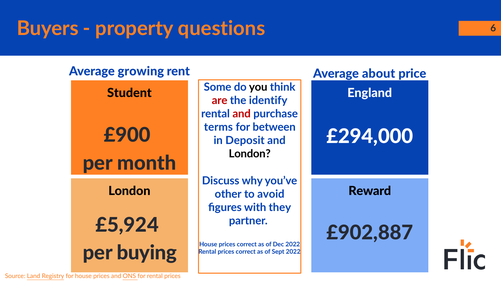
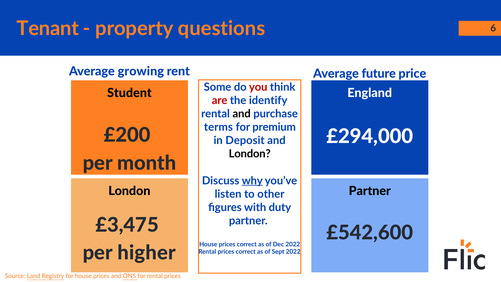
Buyers: Buyers -> Tenant (48, 29)
about: about -> future (379, 74)
you colour: black -> red (258, 87)
and colour: red -> black (242, 114)
between: between -> premium (274, 127)
£900: £900 -> £200 (127, 135)
why underline: none -> present (252, 181)
Reward: Reward -> Partner (370, 191)
other: other -> listen (228, 194)
avoid: avoid -> other (271, 194)
they: they -> duty (280, 207)
£5,924: £5,924 -> £3,475 (127, 225)
£902,887: £902,887 -> £542,600 (370, 233)
buying: buying -> higher (147, 253)
